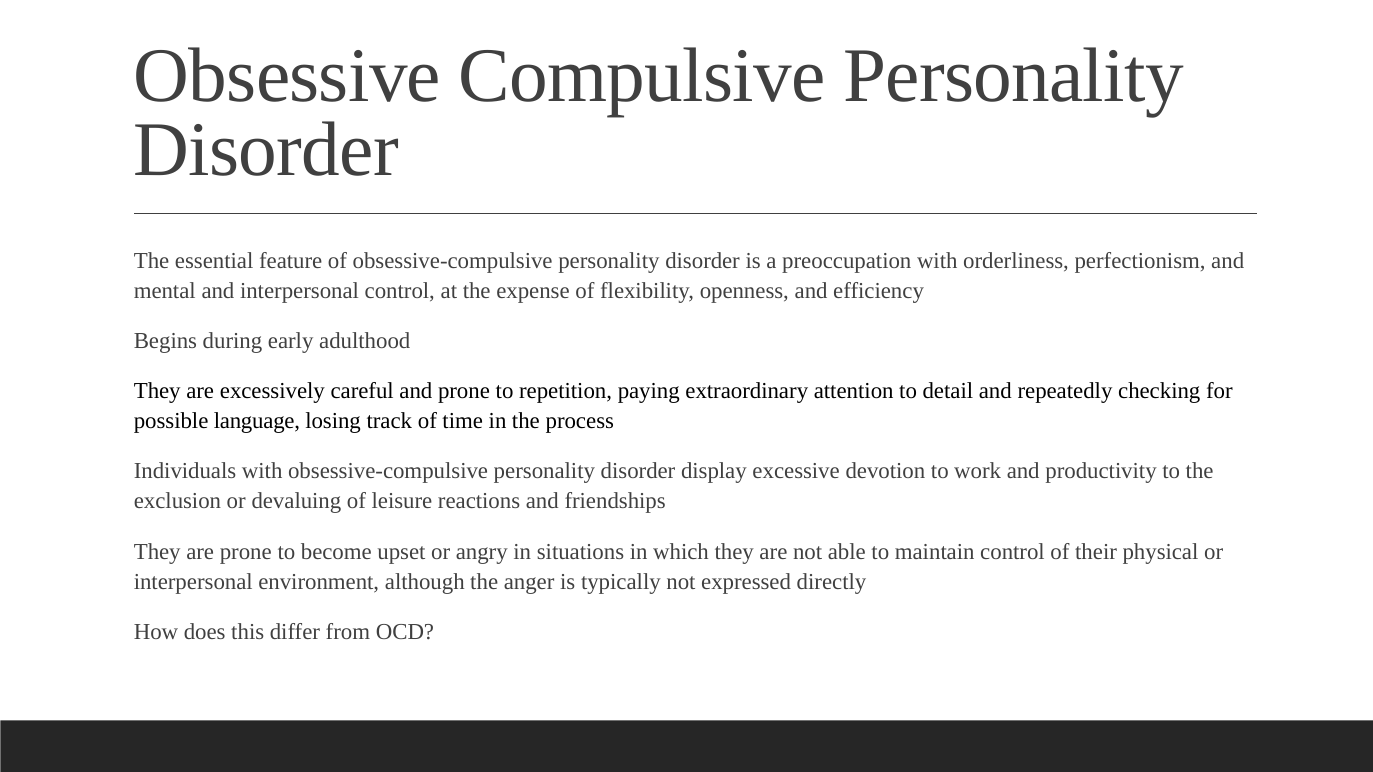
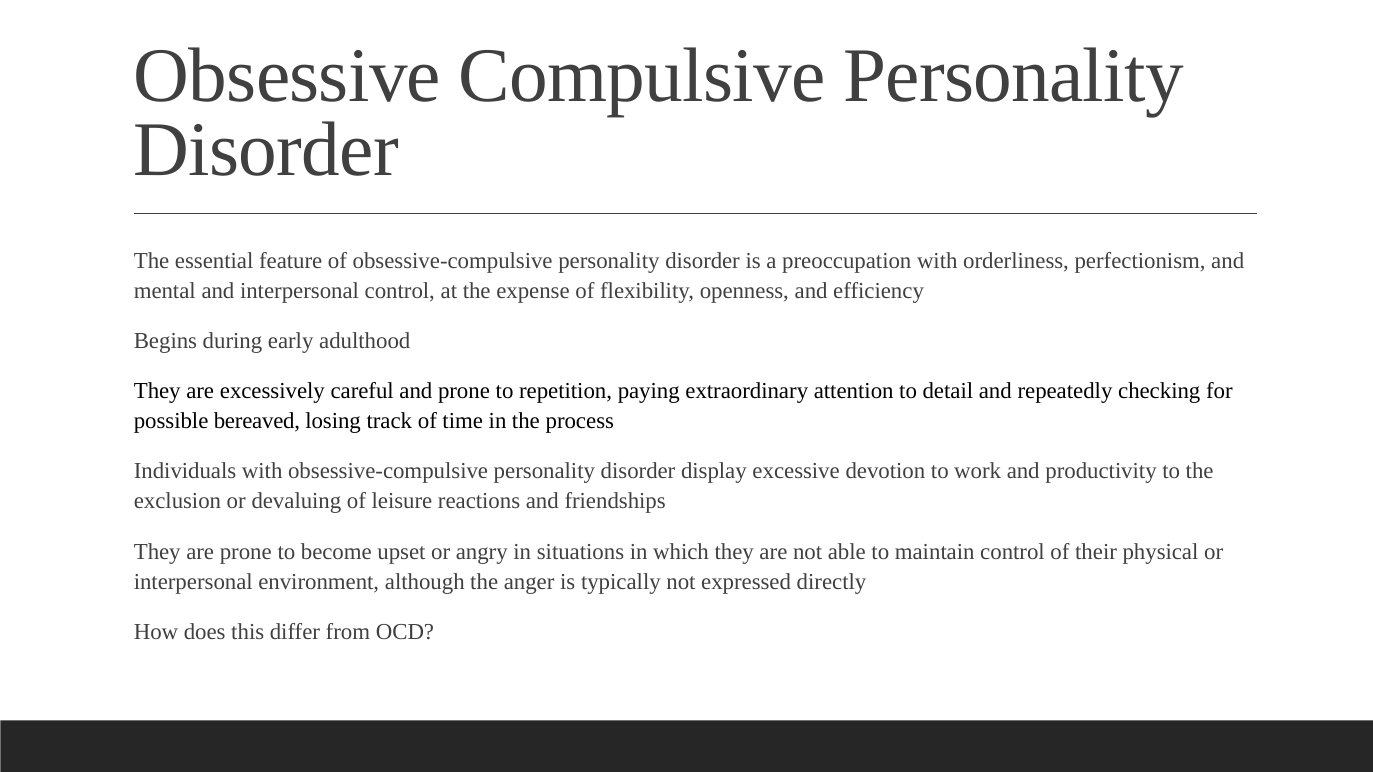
language: language -> bereaved (257, 421)
